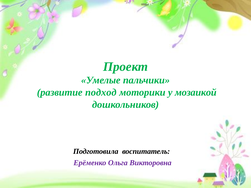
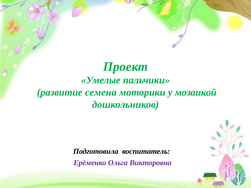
подход: подход -> семена (101, 92)
